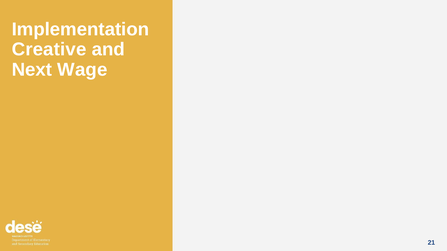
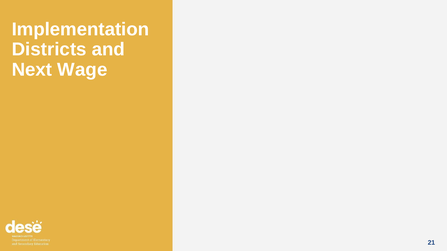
Creative: Creative -> Districts (49, 50)
